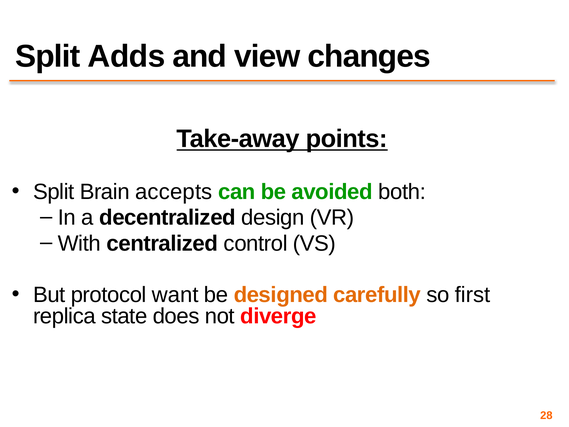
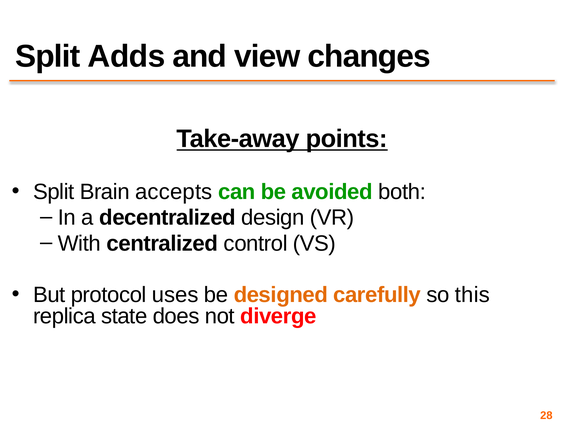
want: want -> uses (175, 295)
first: first -> this (472, 295)
